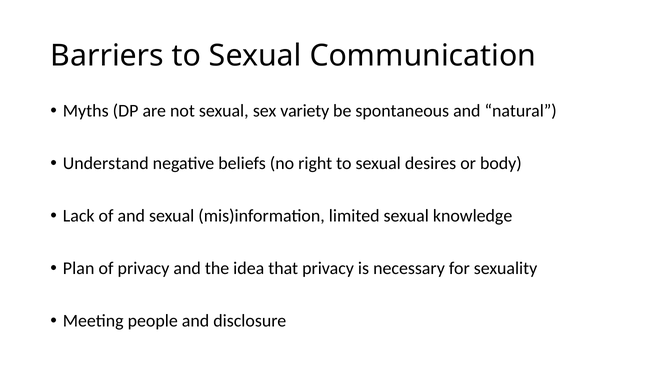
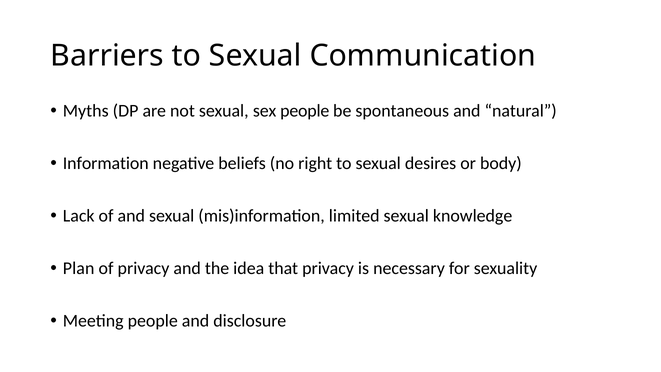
sex variety: variety -> people (305, 111)
Understand: Understand -> Information (106, 163)
